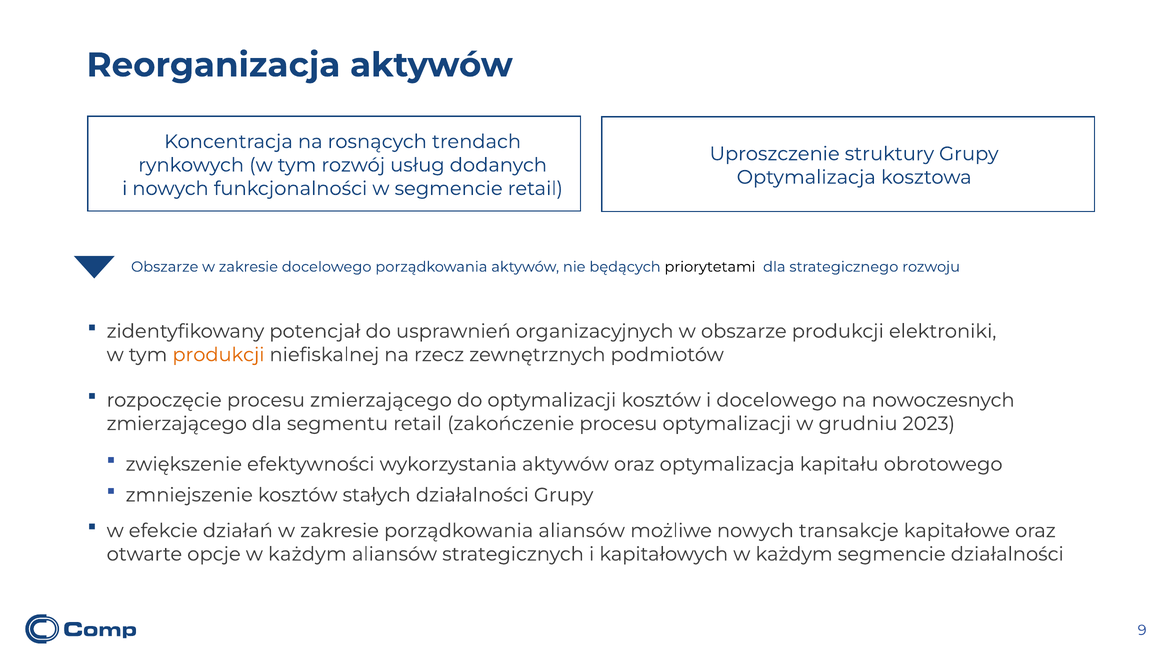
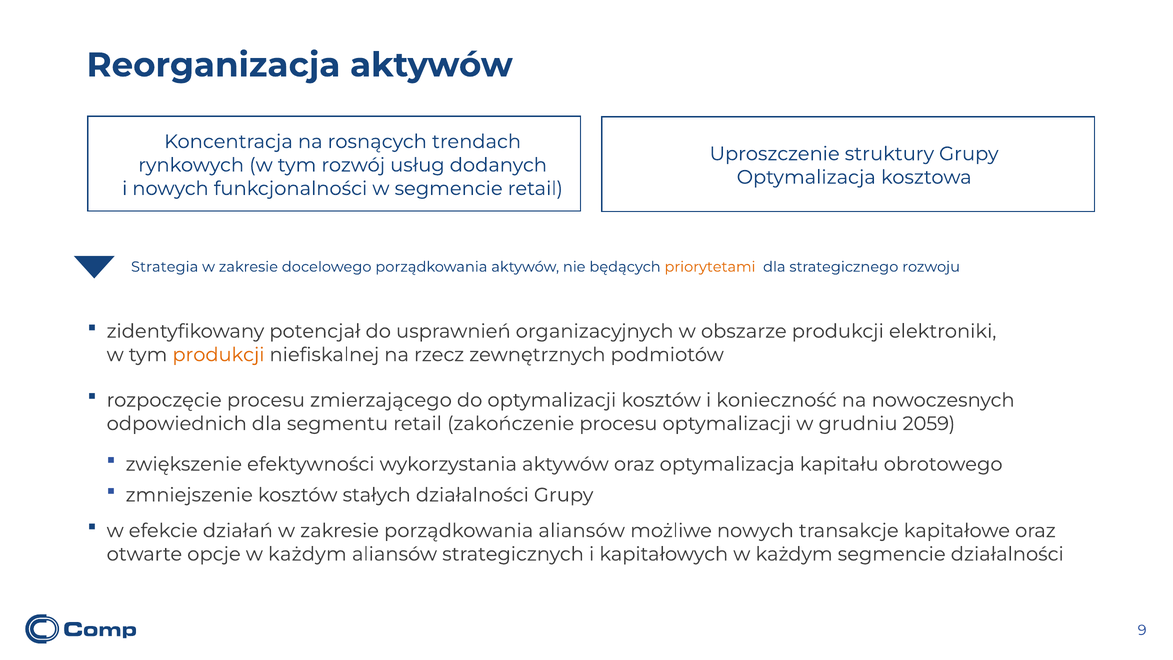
Obszarze: Obszarze -> Strategia (165, 267)
priorytetami colour: black -> orange (710, 267)
i docelowego: docelowego -> konieczność (777, 400)
zmierzającego: zmierzającego -> odpowiednich (177, 424)
2023: 2023 -> 2059 (929, 424)
